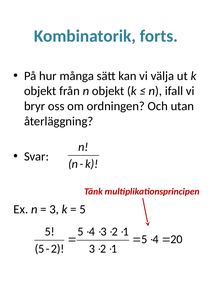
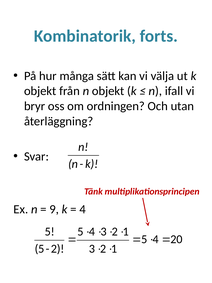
3: 3 -> 9 (54, 209)
5: 5 -> 4 (83, 209)
